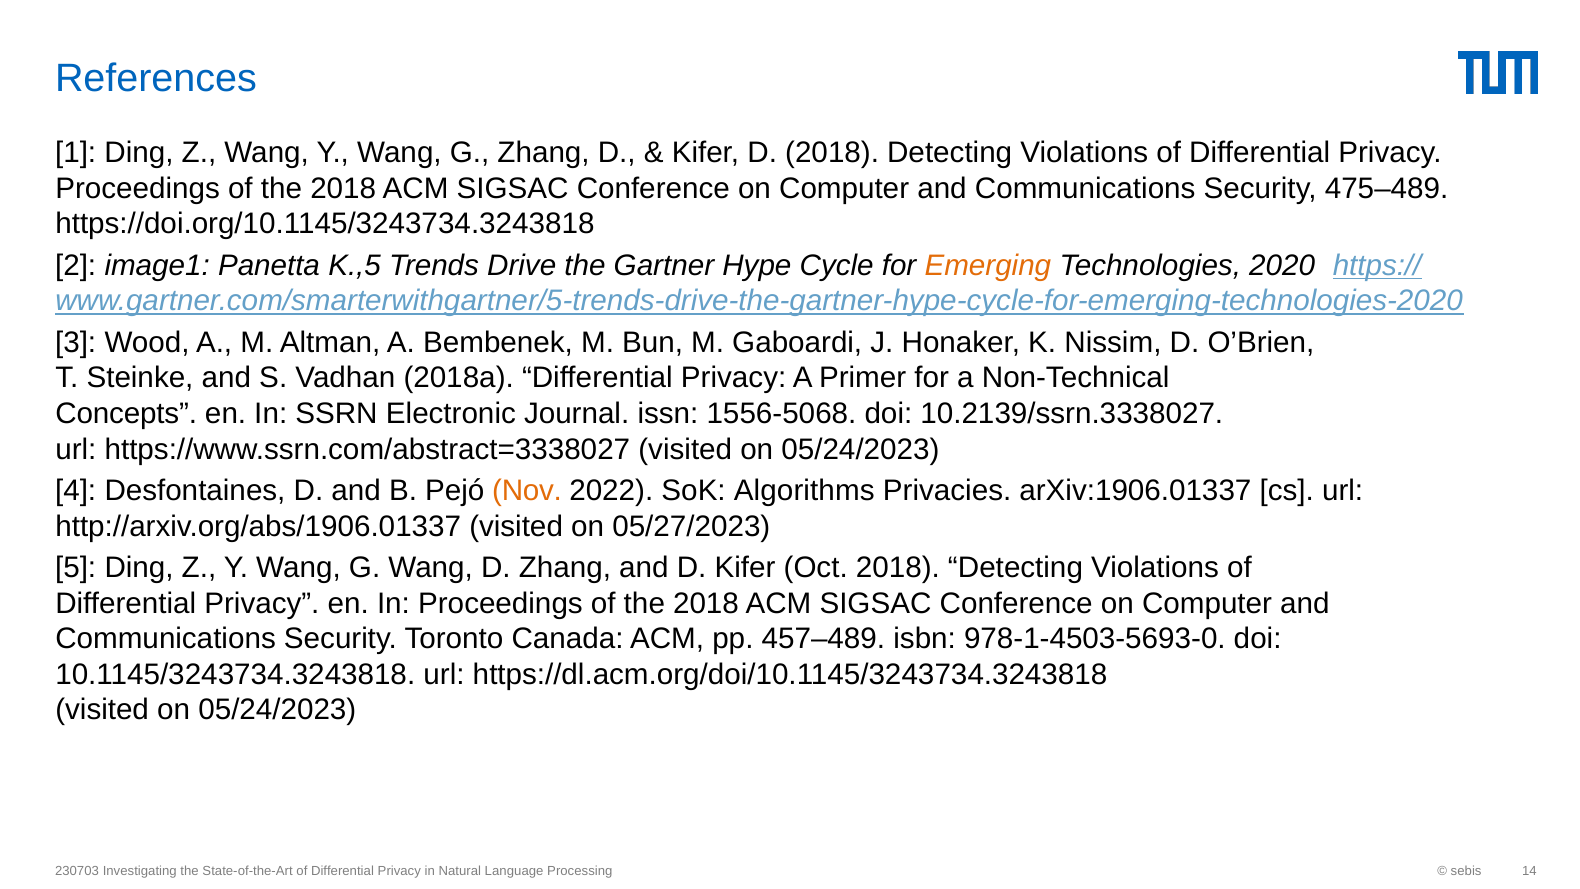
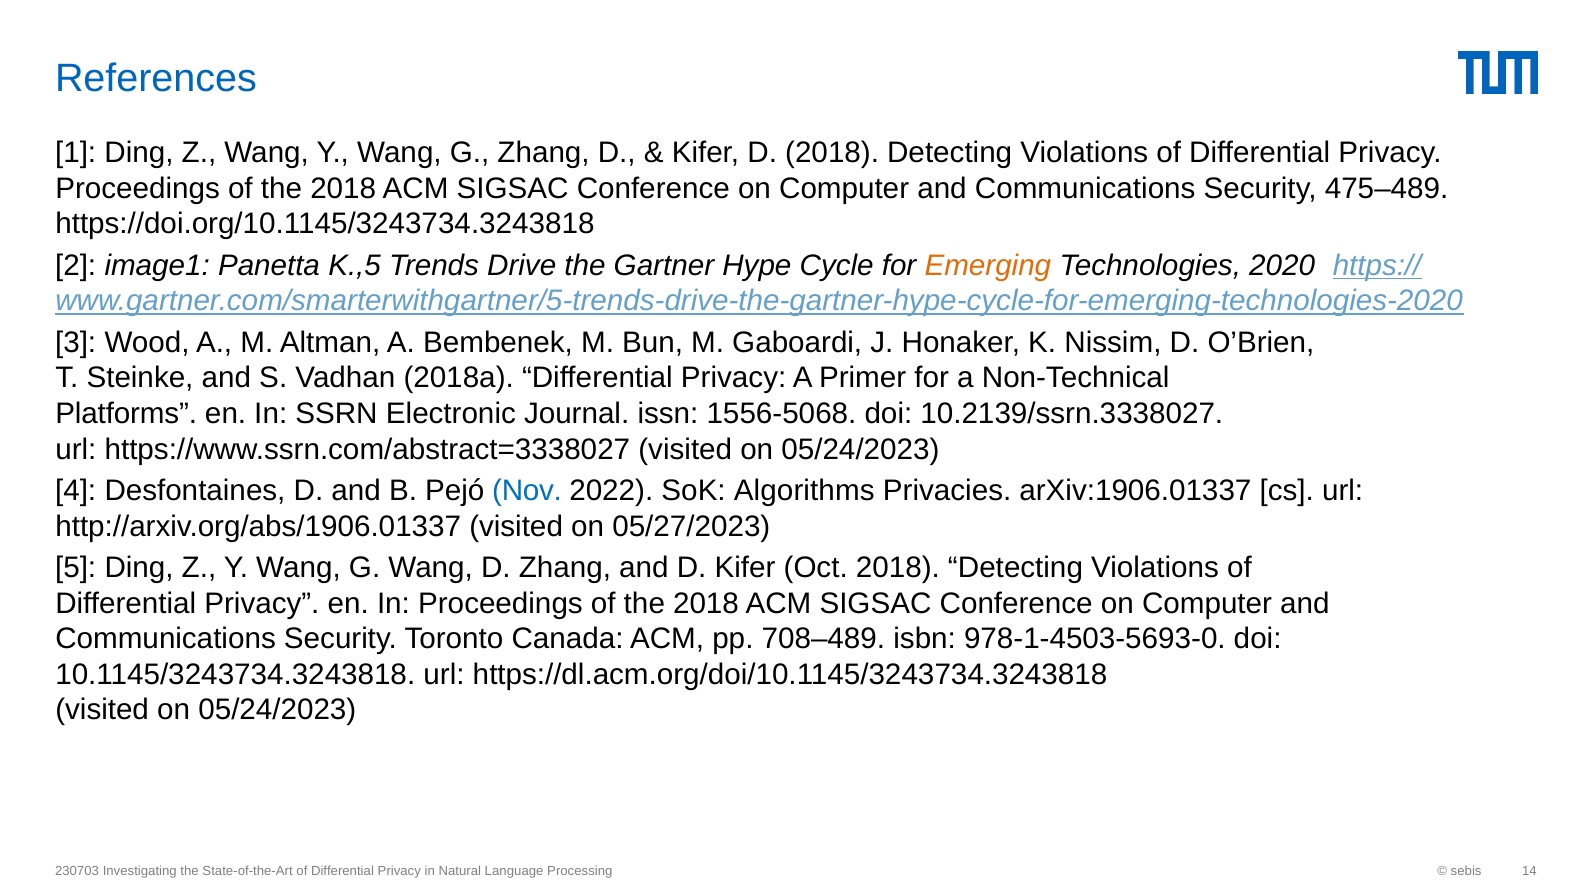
Concepts: Concepts -> Platforms (126, 414)
Nov colour: orange -> blue (527, 491)
457–489: 457–489 -> 708–489 (823, 639)
